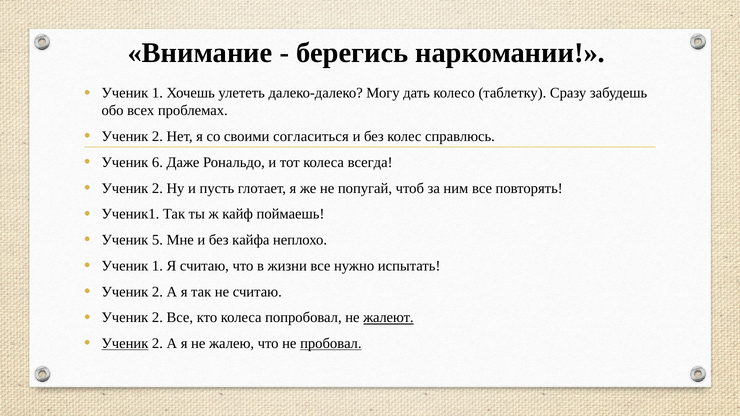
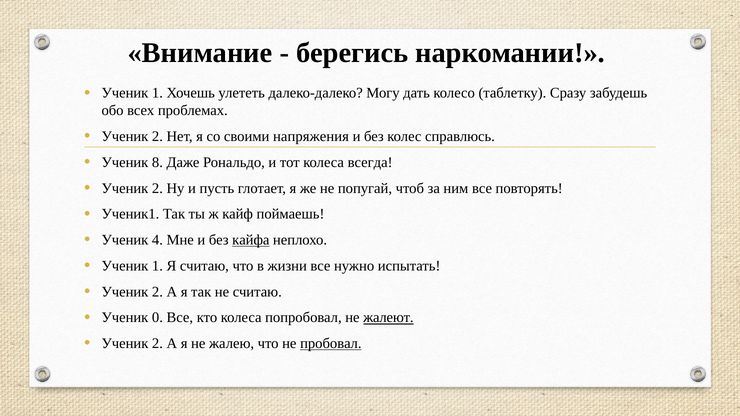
согласиться: согласиться -> напряжения (311, 137)
6: 6 -> 8 (157, 162)
5: 5 -> 4 (157, 240)
кайфа underline: none -> present (251, 240)
2: 2 -> 0 (157, 318)
Ученик underline: present -> none (125, 344)
